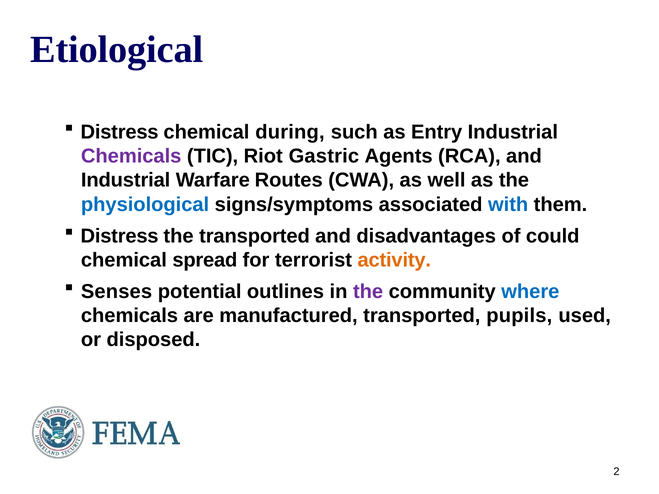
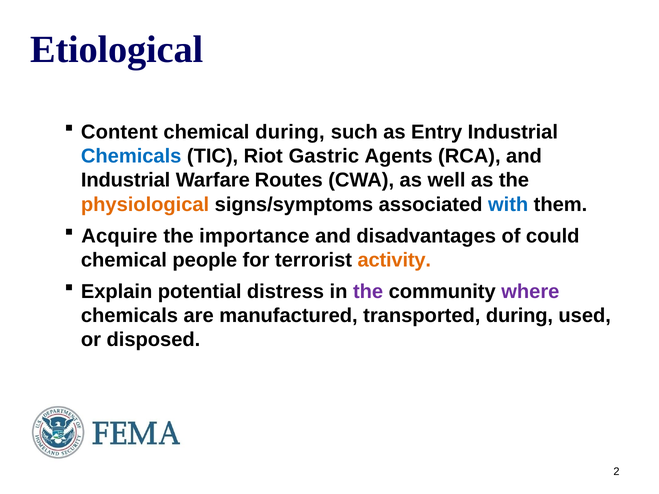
Distress: Distress -> Content (119, 132)
Chemicals colour: purple -> blue (131, 156)
physiological colour: blue -> orange (145, 205)
Distress: Distress -> Acquire (119, 236)
the transported: transported -> importance (254, 236)
spread: spread -> people (205, 260)
Senses: Senses -> Explain (117, 292)
outlines: outlines -> distress (285, 292)
where colour: blue -> purple (530, 292)
transported pupils: pupils -> during (519, 316)
